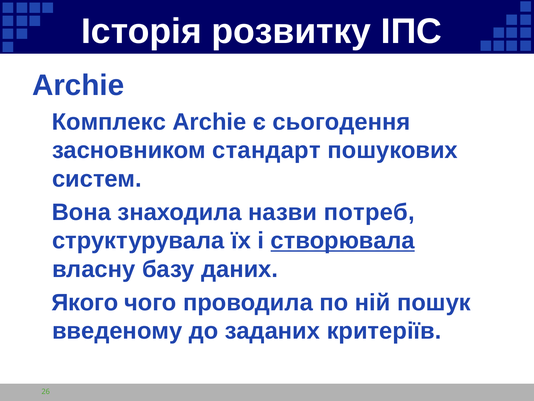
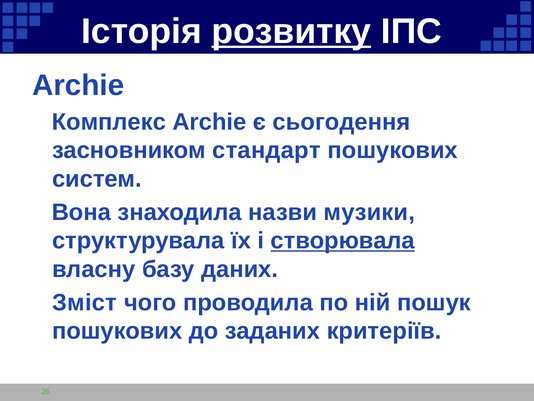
розвитку underline: none -> present (291, 31)
потреб: потреб -> музики (369, 212)
Якого: Якого -> Зміст (85, 302)
введеному: введеному -> пошукових (117, 331)
